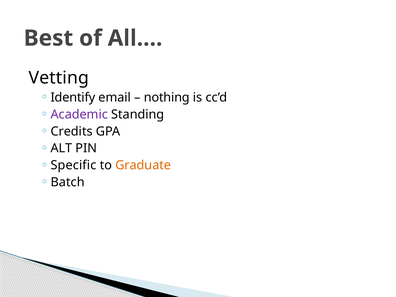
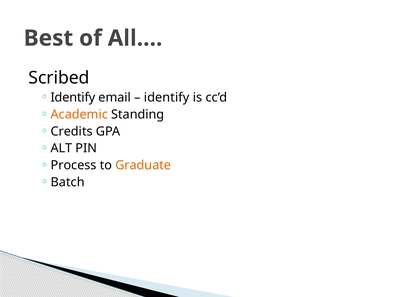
Vetting: Vetting -> Scribed (59, 78)
nothing: nothing -> identify (167, 97)
Academic colour: purple -> orange (79, 114)
Specific: Specific -> Process (74, 165)
